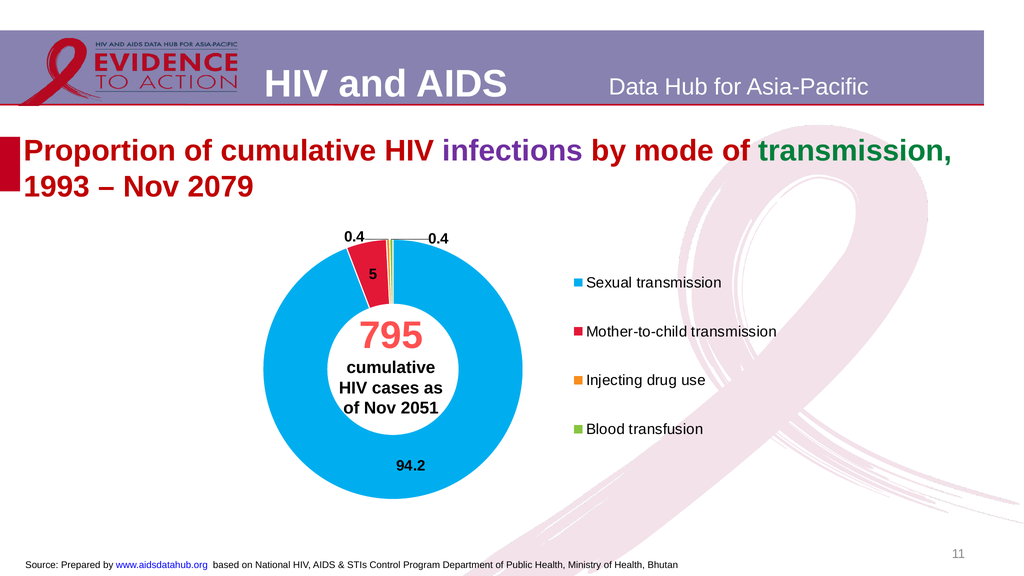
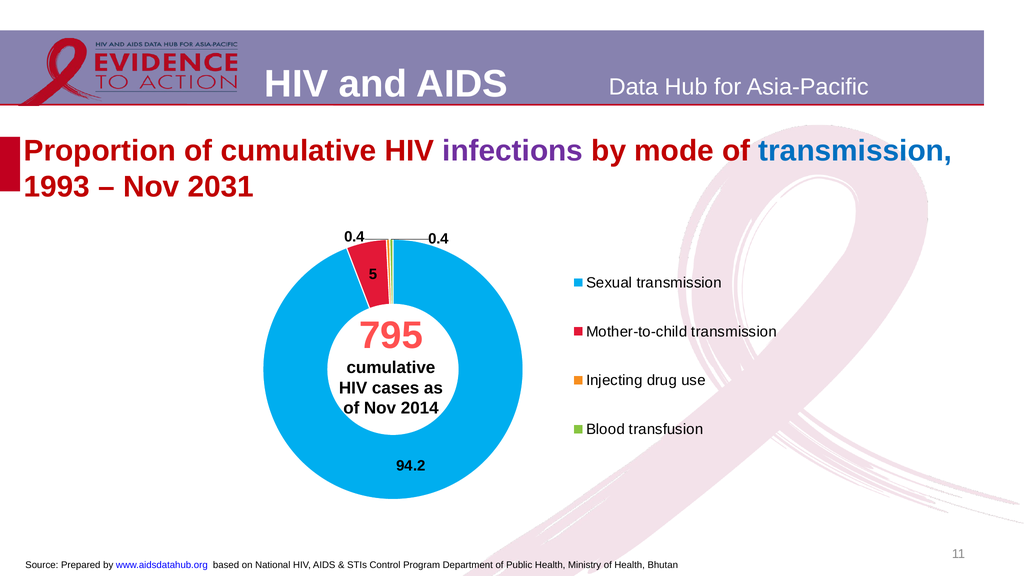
transmission colour: green -> blue (855, 151)
2079: 2079 -> 2031 (221, 187)
2051: 2051 -> 2014 (420, 408)
